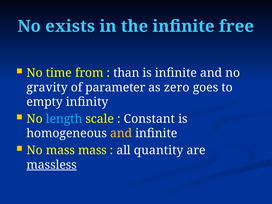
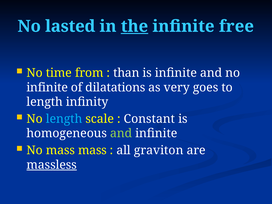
exists: exists -> lasted (70, 26)
the underline: none -> present (134, 26)
gravity: gravity -> infinite (47, 87)
parameter: parameter -> dilatations (115, 87)
zero: zero -> very (177, 87)
empty: empty -> length (45, 102)
and colour: yellow -> light green (121, 133)
quantity: quantity -> graviton (159, 150)
